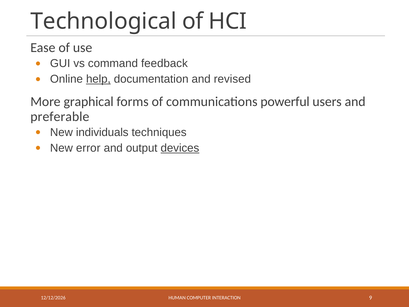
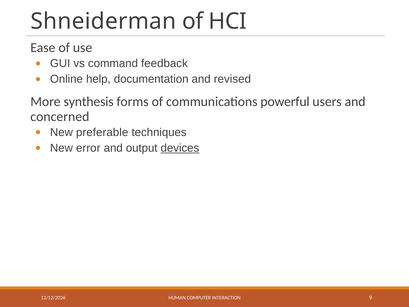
Technological: Technological -> Shneiderman (103, 21)
help underline: present -> none (98, 79)
graphical: graphical -> synthesis (89, 102)
preferable: preferable -> concerned (60, 116)
individuals: individuals -> preferable (102, 132)
